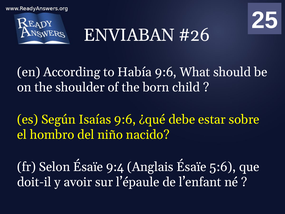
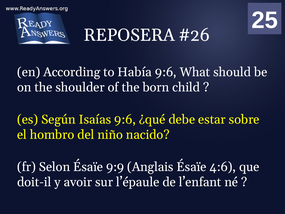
ENVIABAN: ENVIABAN -> REPOSERA (129, 35)
9:4: 9:4 -> 9:9 (115, 167)
5:6: 5:6 -> 4:6 (223, 167)
